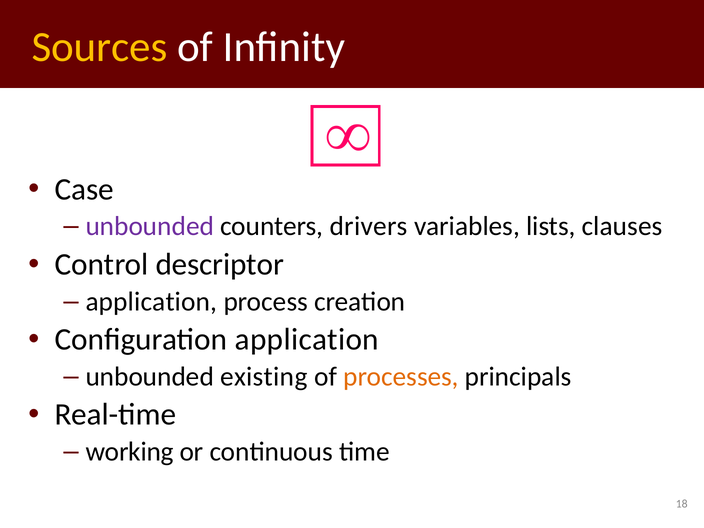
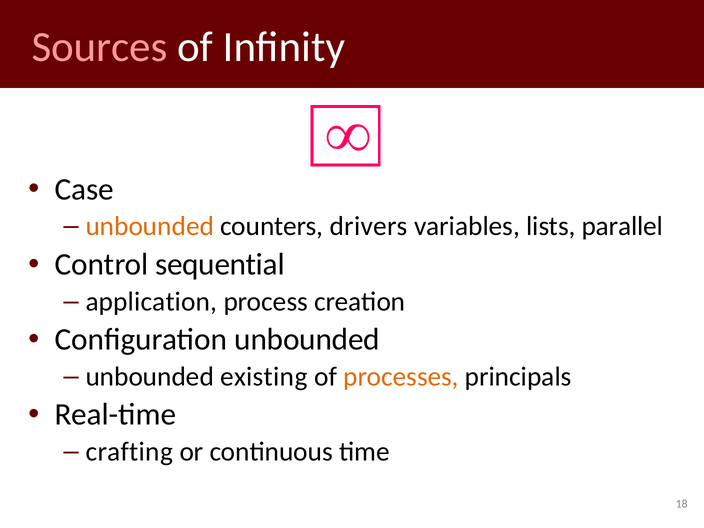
Sources colour: yellow -> pink (100, 47)
unbounded colour: purple -> orange (150, 226)
clauses: clauses -> parallel (622, 226)
descriptor: descriptor -> sequential (220, 264)
Configuration application: application -> unbounded (307, 339)
working: working -> crafting (129, 452)
